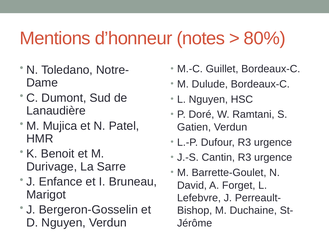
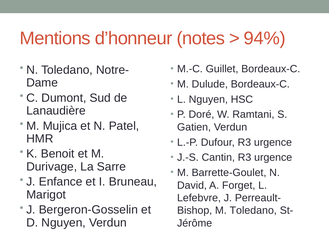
80%: 80% -> 94% (265, 38)
M Duchaine: Duchaine -> Toledano (253, 210)
